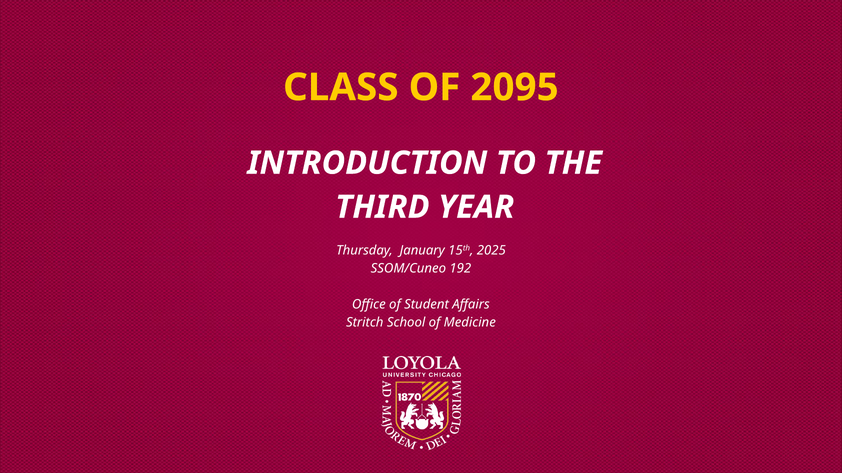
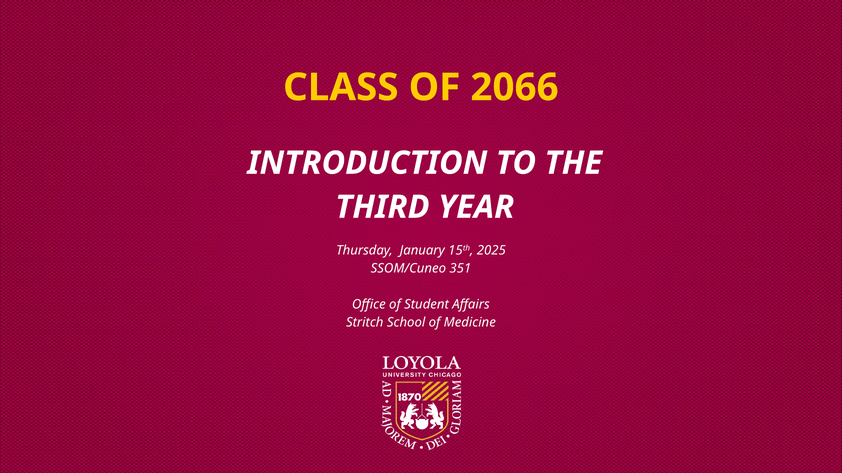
2095: 2095 -> 2066 (515, 88)
192: 192 -> 351 (460, 269)
